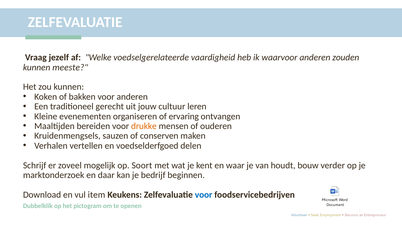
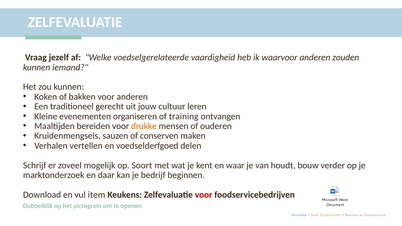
meeste: meeste -> iemand (70, 67)
ervaring: ervaring -> training (184, 116)
voor colour: blue -> red (204, 195)
